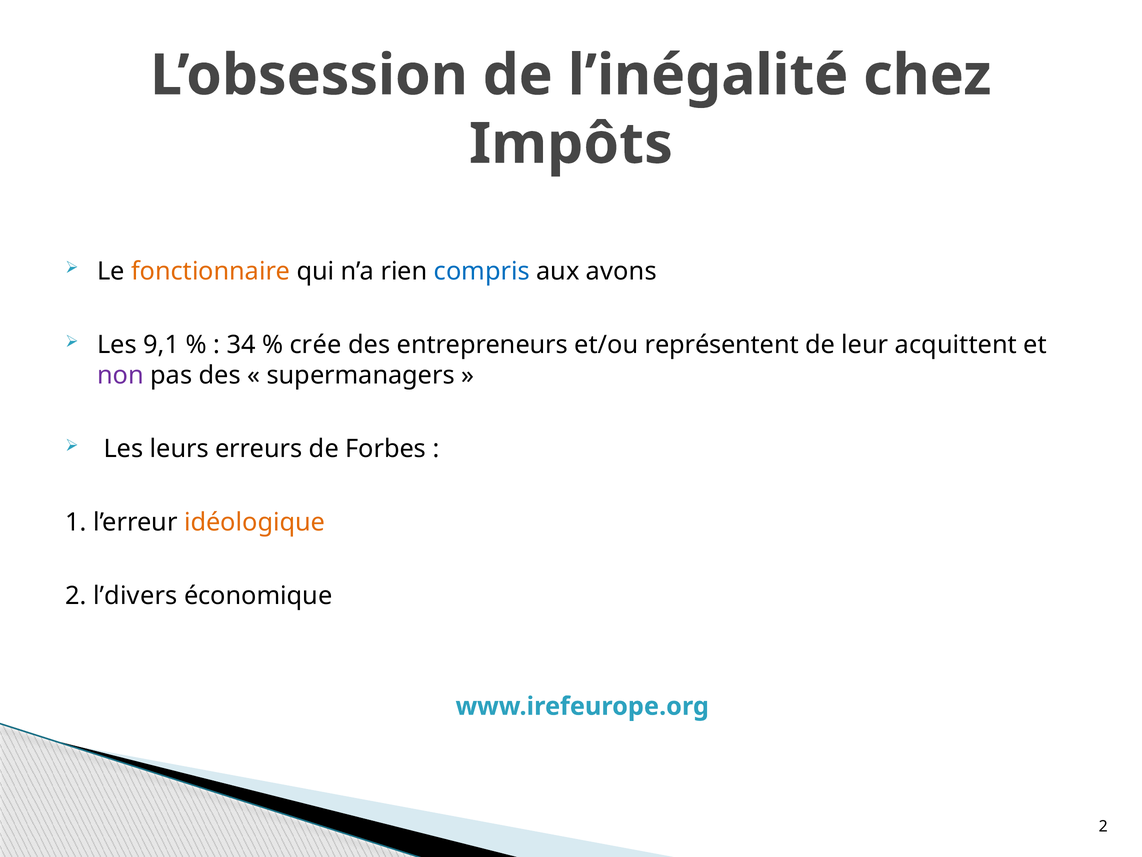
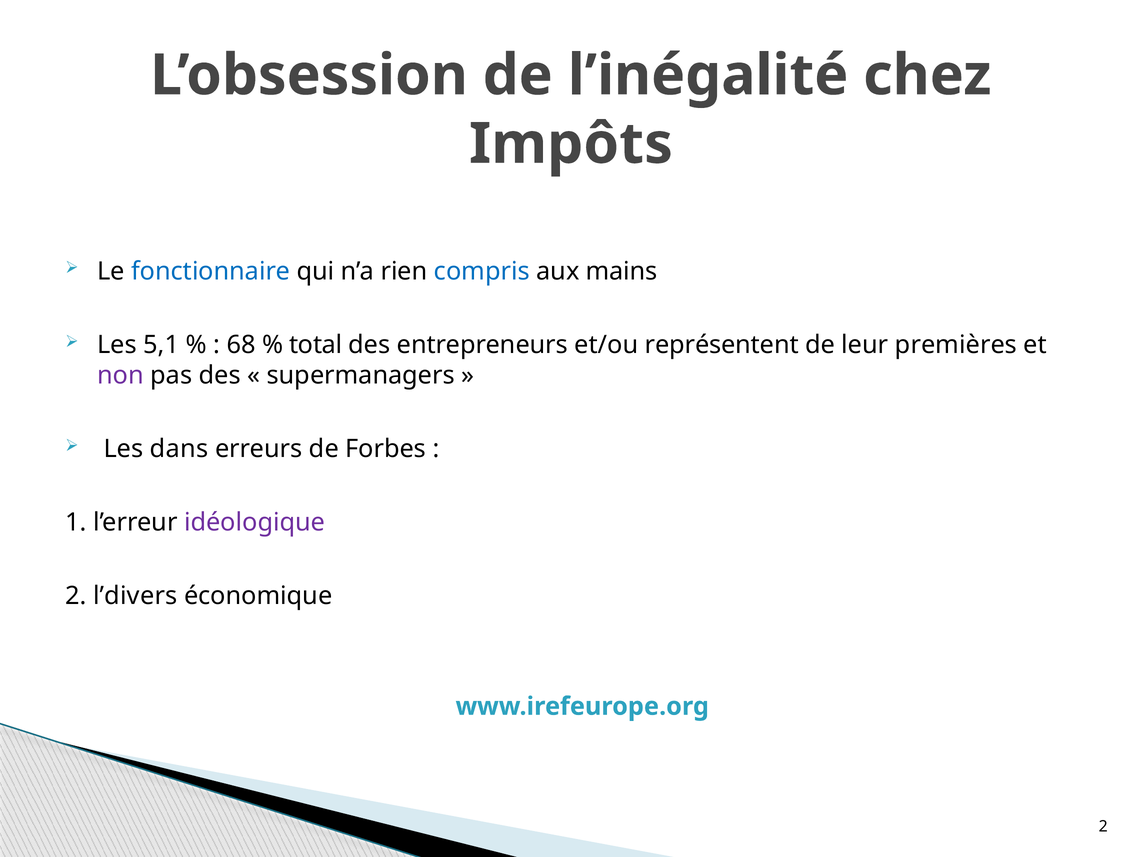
fonctionnaire colour: orange -> blue (211, 271)
avons: avons -> mains (622, 271)
9,1: 9,1 -> 5,1 (161, 345)
34: 34 -> 68 (241, 345)
crée: crée -> total (316, 345)
acquittent: acquittent -> premières (956, 345)
leurs: leurs -> dans (179, 449)
idéologique colour: orange -> purple (255, 522)
